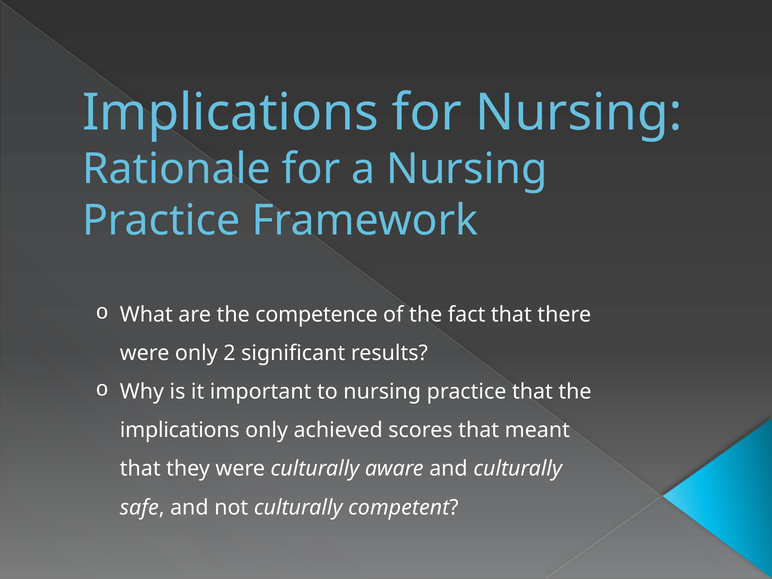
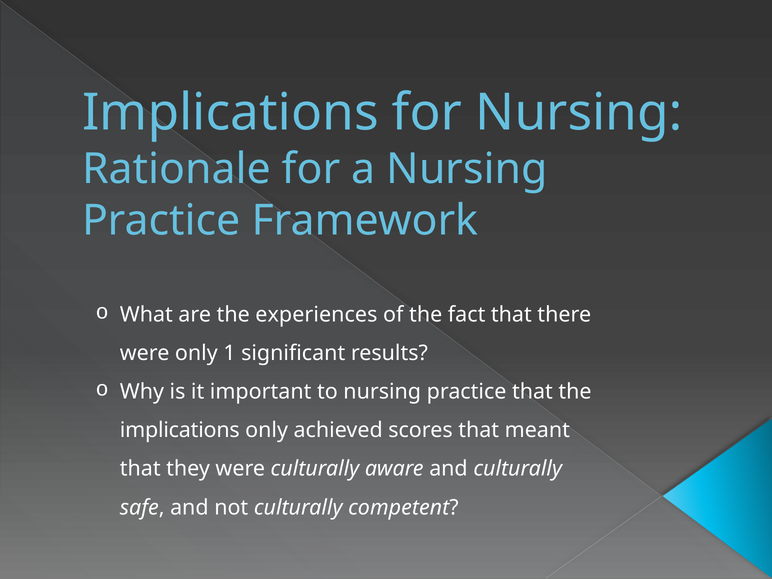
competence: competence -> experiences (316, 314)
2: 2 -> 1 (229, 353)
